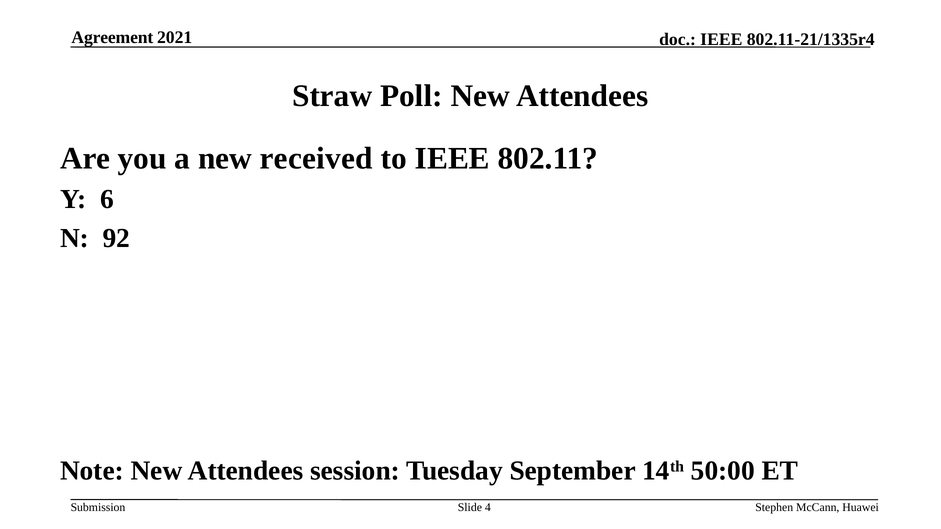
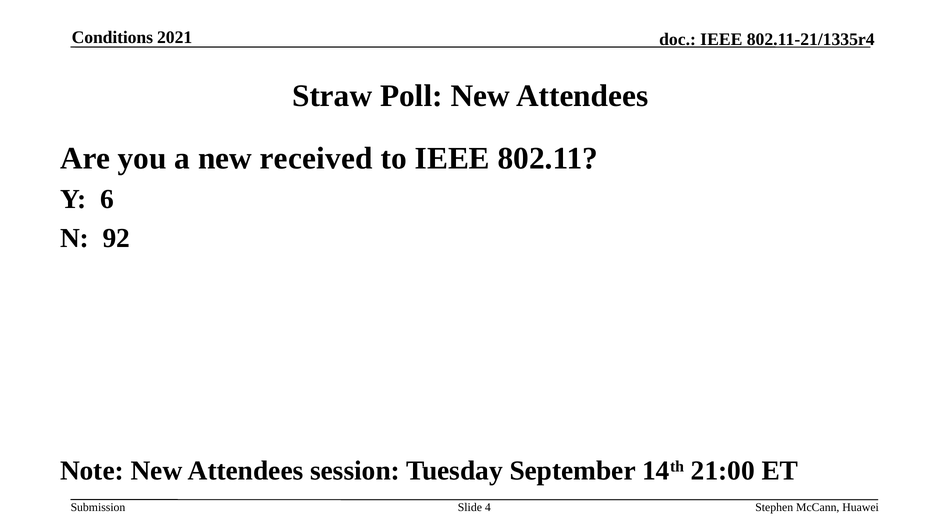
Agreement: Agreement -> Conditions (112, 37)
50:00: 50:00 -> 21:00 (723, 471)
